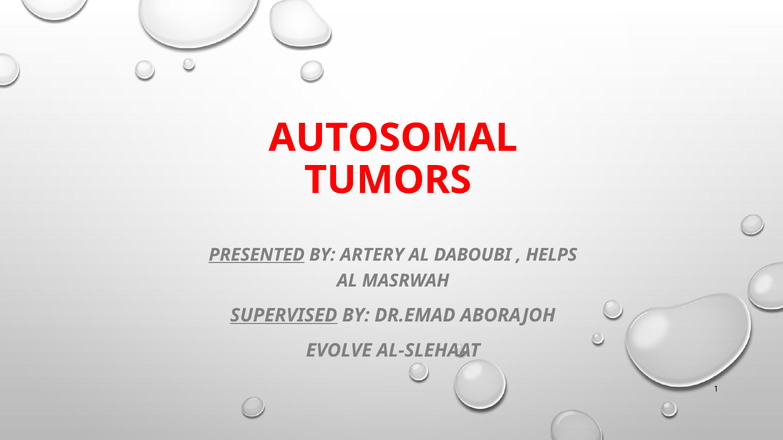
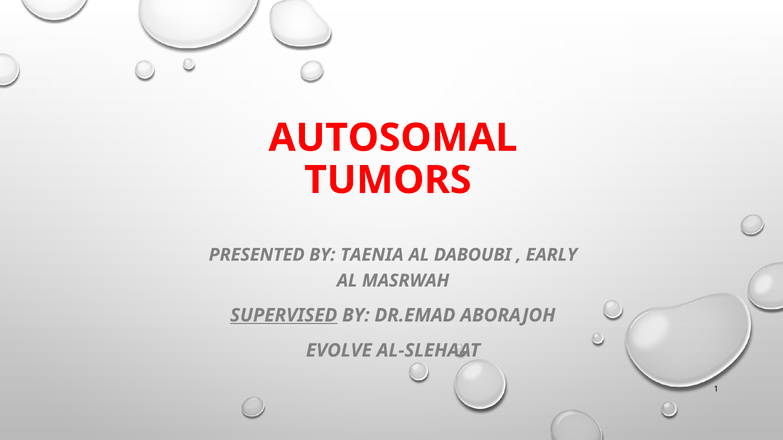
PRESENTED underline: present -> none (257, 255)
ARTERY: ARTERY -> TAENIA (372, 255)
HELPS: HELPS -> EARLY (551, 255)
